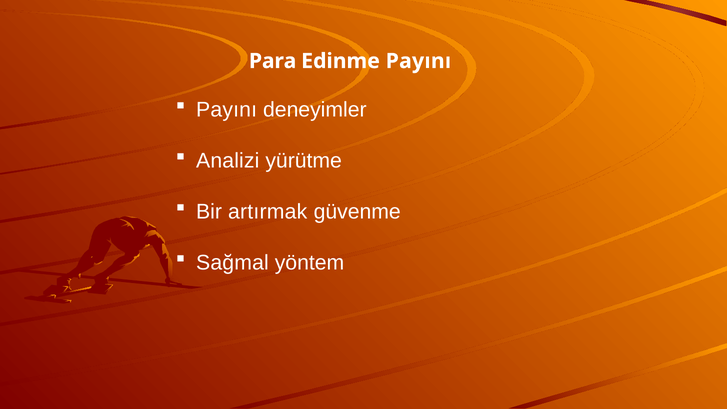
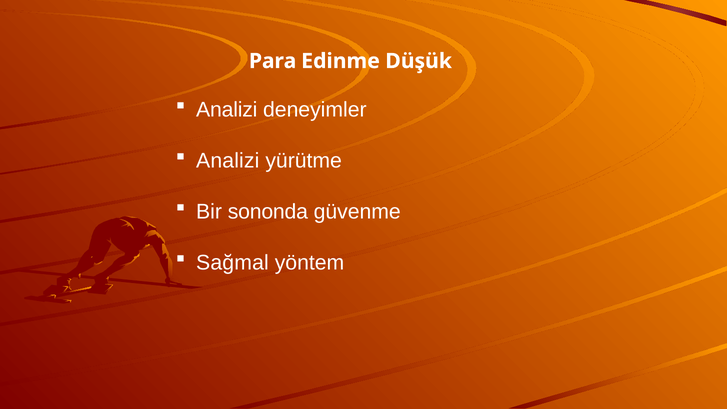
Edinme Payını: Payını -> Düşük (419, 61)
Payını: Payını -> Analizi (227, 110)
artırmak: artırmak -> sononda (268, 212)
